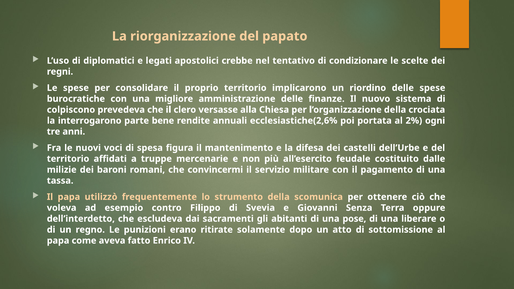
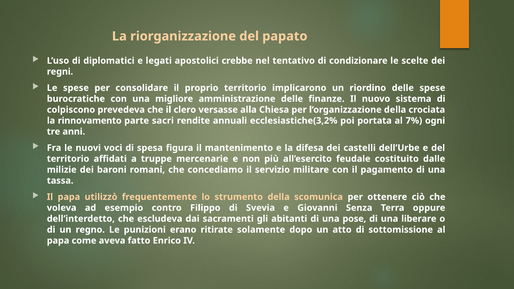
interrogarono: interrogarono -> rinnovamento (90, 121)
bene: bene -> sacri (163, 121)
ecclesiastiche(2,6%: ecclesiastiche(2,6% -> ecclesiastiche(3,2% (294, 121)
2%: 2% -> 7% (414, 121)
convincermi: convincermi -> concediamo (215, 170)
